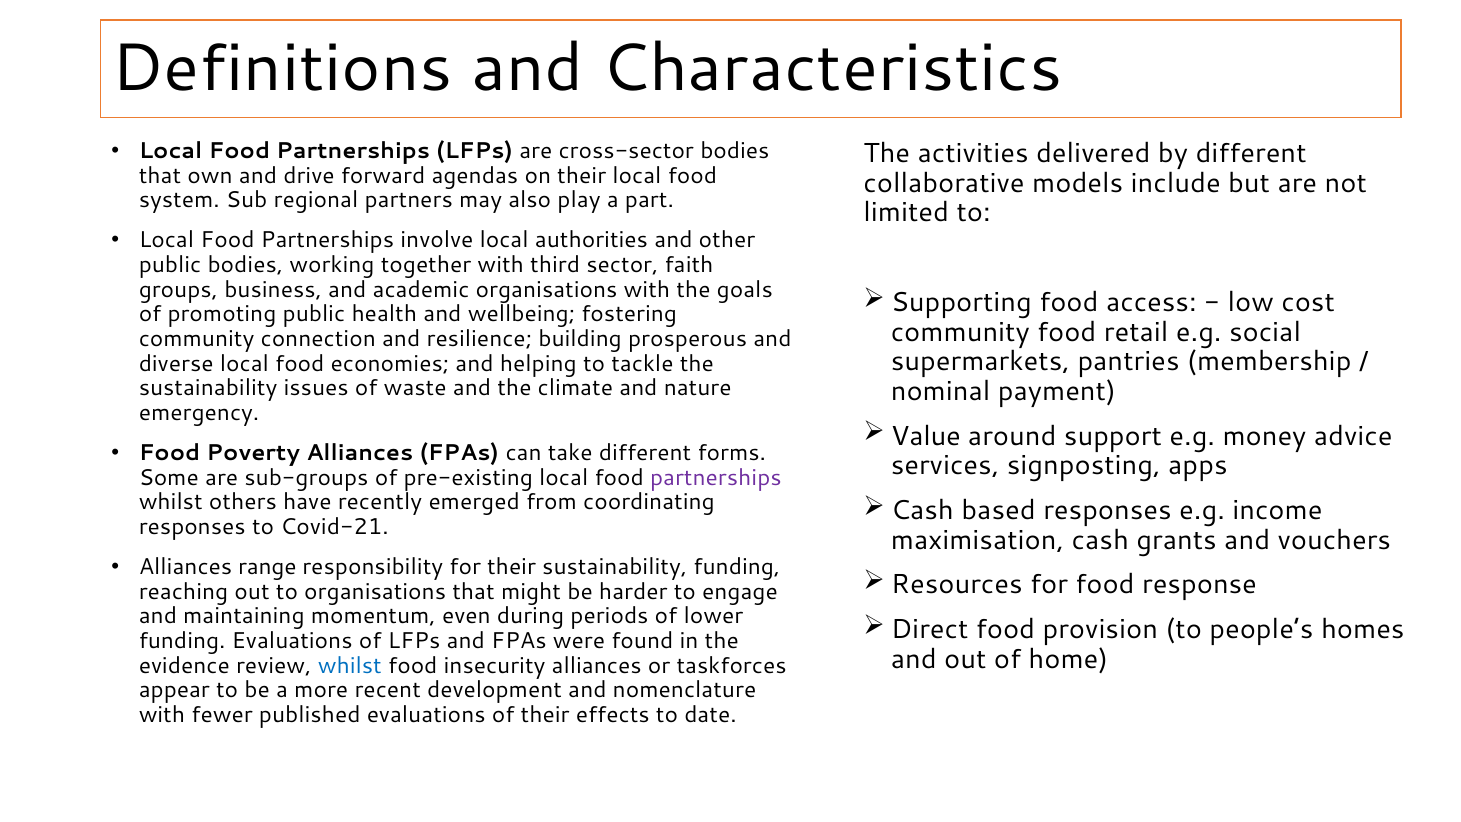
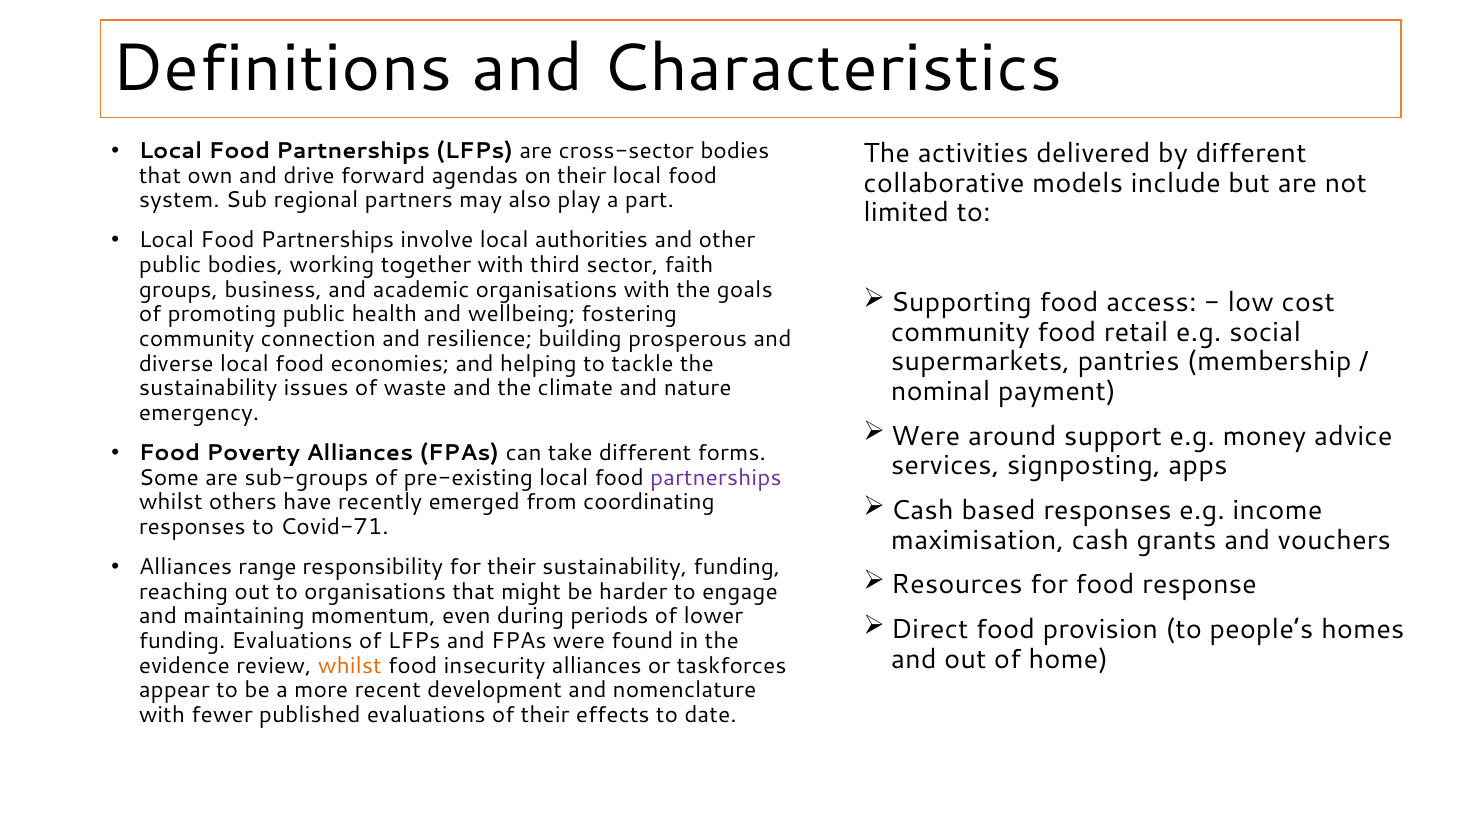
Value: Value -> Were (926, 436)
Covid-21: Covid-21 -> Covid-71 (335, 527)
whilst colour: blue -> orange (350, 666)
